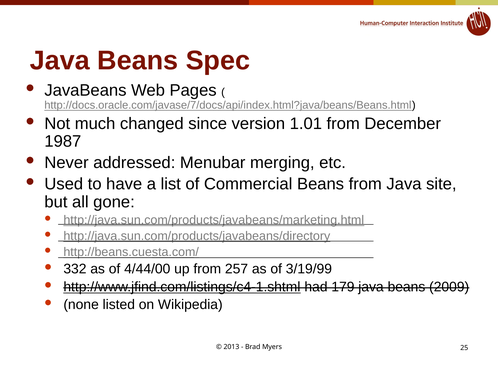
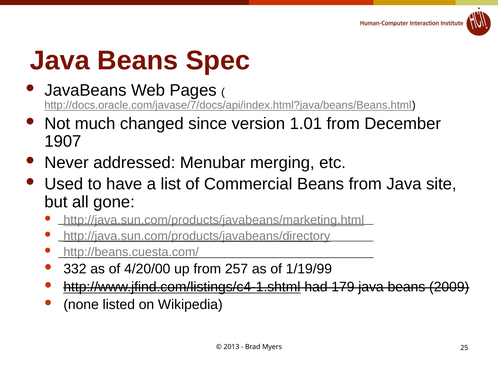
1987: 1987 -> 1907 (63, 141)
4/44/00: 4/44/00 -> 4/20/00 (147, 269)
3/19/99: 3/19/99 -> 1/19/99 (309, 269)
